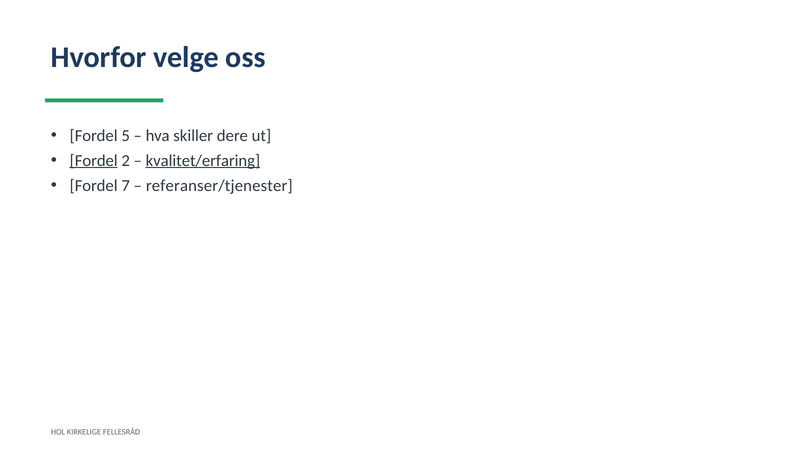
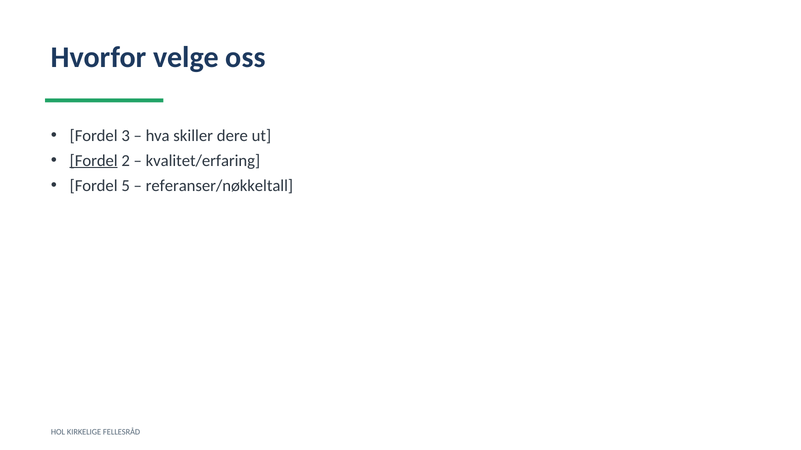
5: 5 -> 3 (126, 136)
kvalitet/erfaring underline: present -> none (203, 161)
7: 7 -> 5 (126, 186)
referanser/tjenester: referanser/tjenester -> referanser/nøkkeltall (219, 186)
